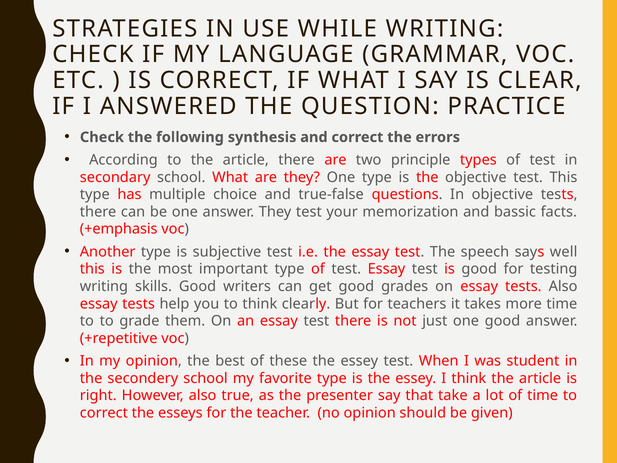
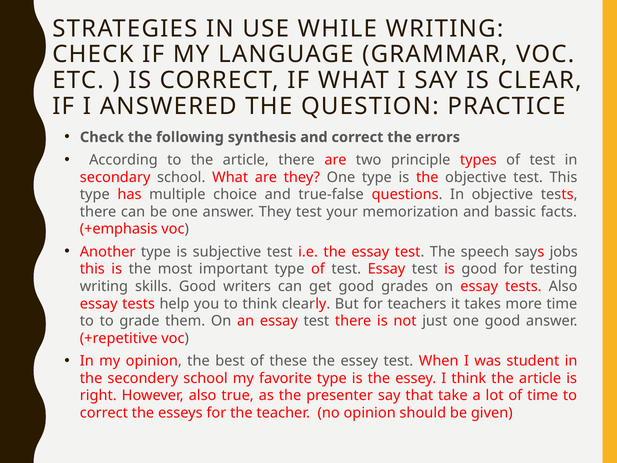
well: well -> jobs (564, 252)
